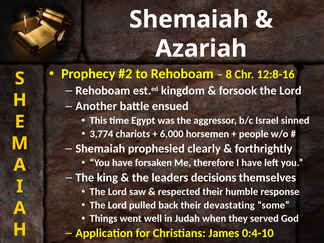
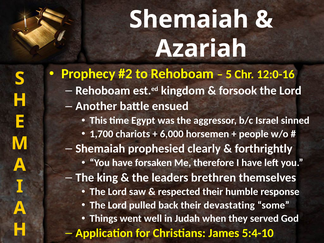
8: 8 -> 5 (229, 74)
12:8-16: 12:8-16 -> 12:0-16 (276, 74)
3,774: 3,774 -> 1,700 (101, 134)
decisions: decisions -> brethren (214, 178)
0:4-10: 0:4-10 -> 5:4-10 (258, 233)
